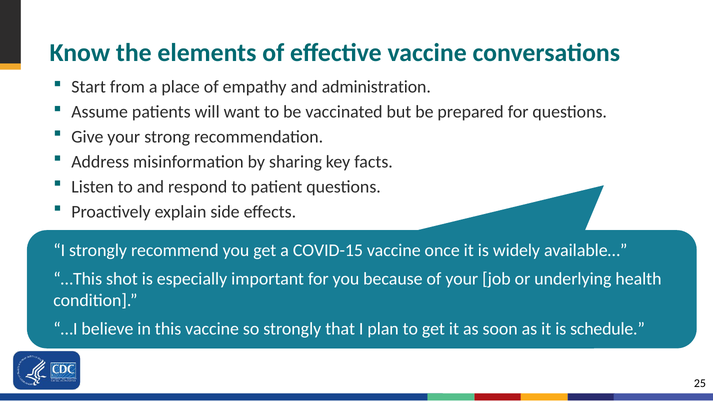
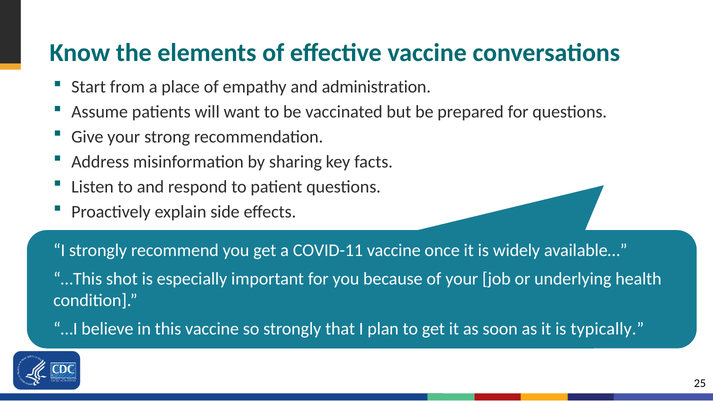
COVID-15: COVID-15 -> COVID-11 (328, 251)
schedule: schedule -> typically (607, 329)
